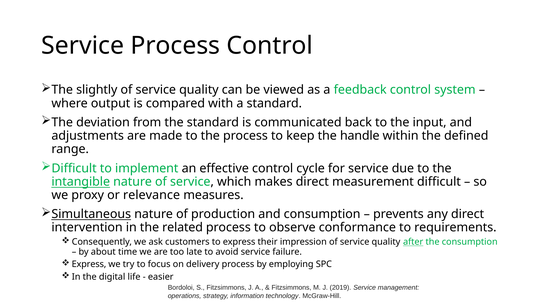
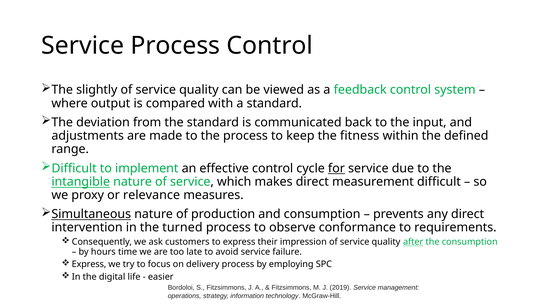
handle: handle -> fitness (360, 136)
for underline: none -> present (336, 168)
related: related -> turned (182, 227)
about: about -> hours (103, 252)
